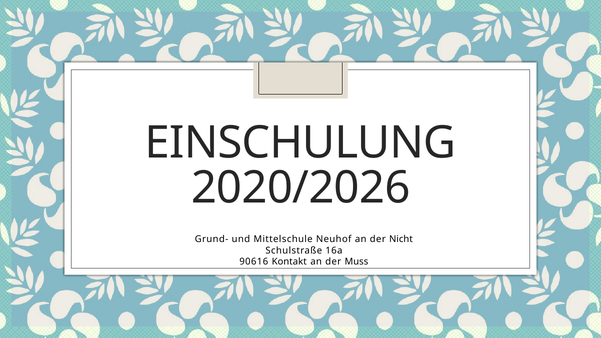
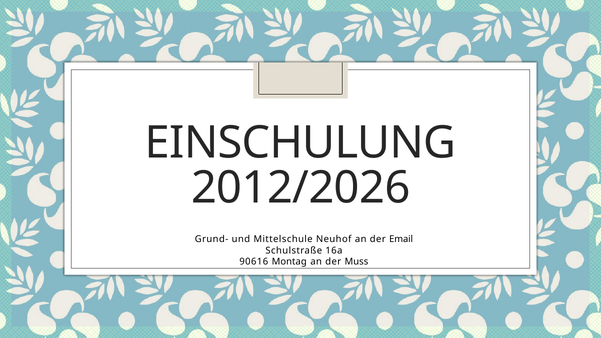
2020/2026: 2020/2026 -> 2012/2026 (301, 188)
Nicht: Nicht -> Email (401, 239)
Kontakt: Kontakt -> Montag (289, 262)
